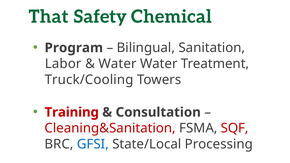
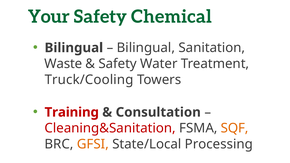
That: That -> Your (49, 17)
Program: Program -> Bilingual (74, 48)
Labor: Labor -> Waste (63, 64)
Water: Water -> Safety (118, 64)
SQF colour: red -> orange (235, 128)
GFSI colour: blue -> orange (93, 144)
